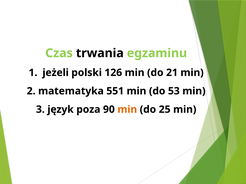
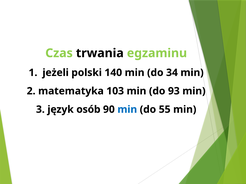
126: 126 -> 140 (113, 73)
21: 21 -> 34 (172, 73)
551: 551 -> 103 (115, 91)
53: 53 -> 93 (174, 91)
poza: poza -> osób (88, 110)
min colour: orange -> blue (127, 110)
25: 25 -> 55 (165, 110)
